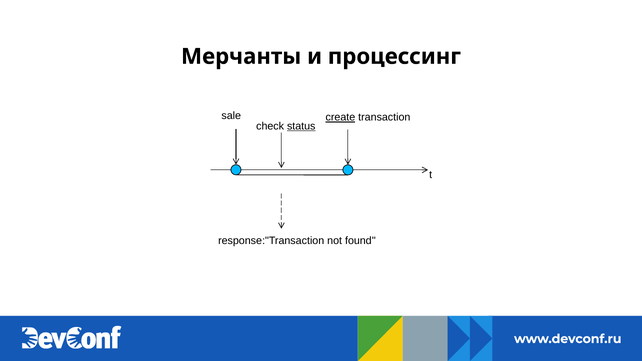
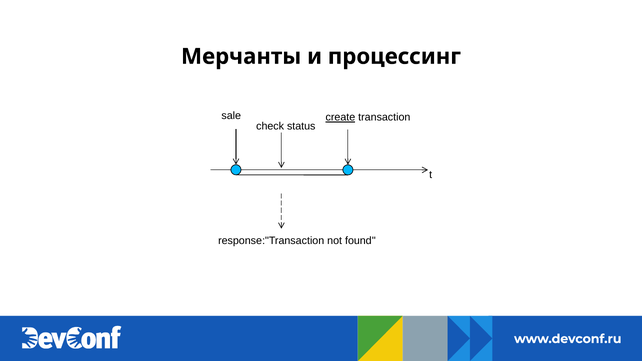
status underline: present -> none (301, 126)
